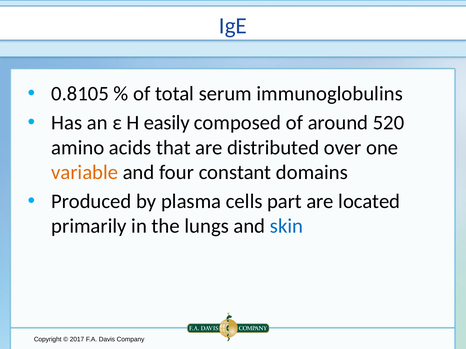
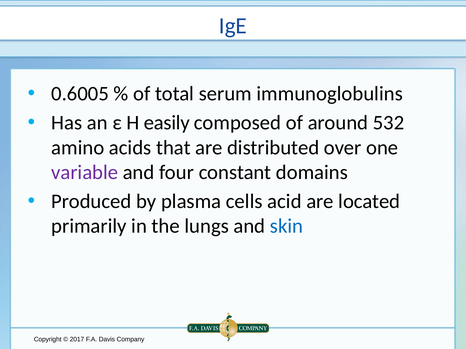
0.8105: 0.8105 -> 0.6005 (80, 94)
520: 520 -> 532 (389, 123)
variable colour: orange -> purple (85, 173)
part: part -> acid (284, 202)
